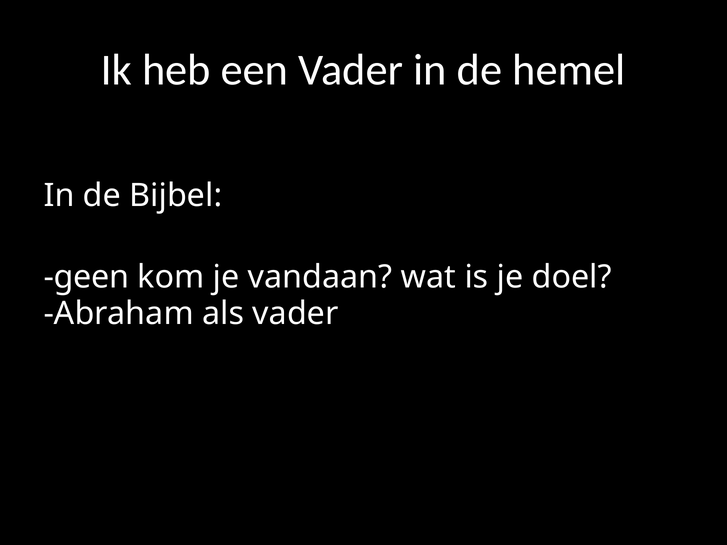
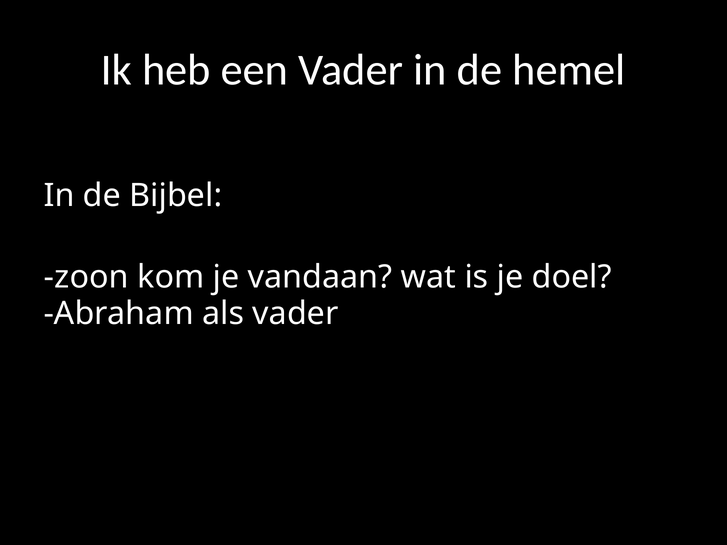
geen: geen -> zoon (86, 277)
